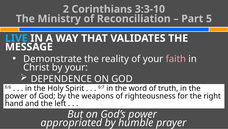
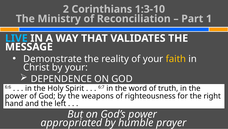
3:3-10: 3:3-10 -> 1:3-10 (150, 9)
5: 5 -> 1 (209, 19)
faith colour: pink -> yellow (176, 59)
